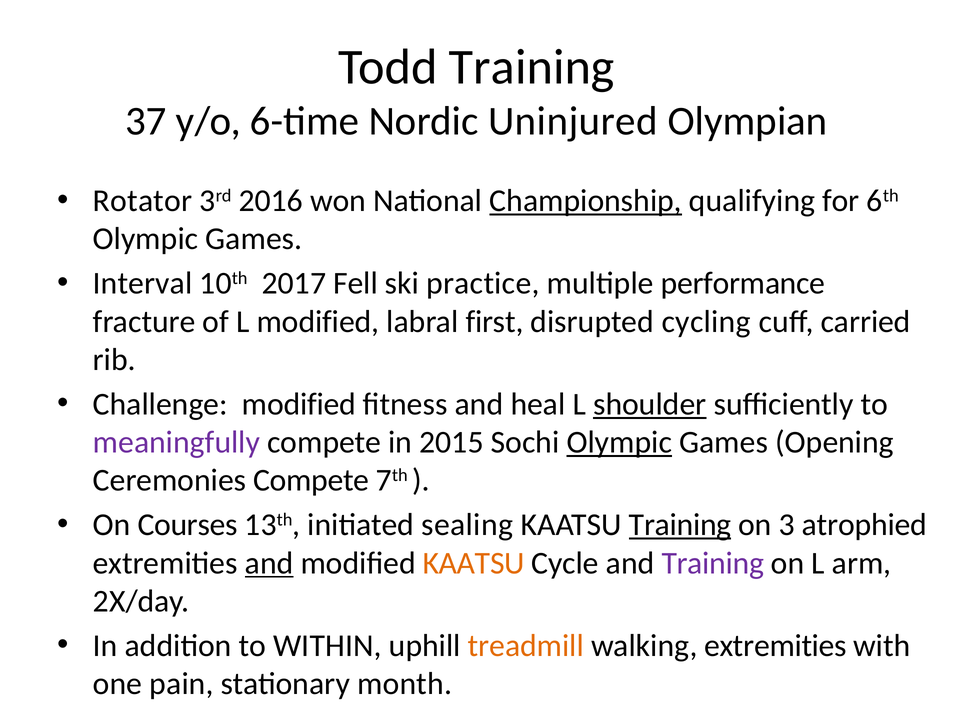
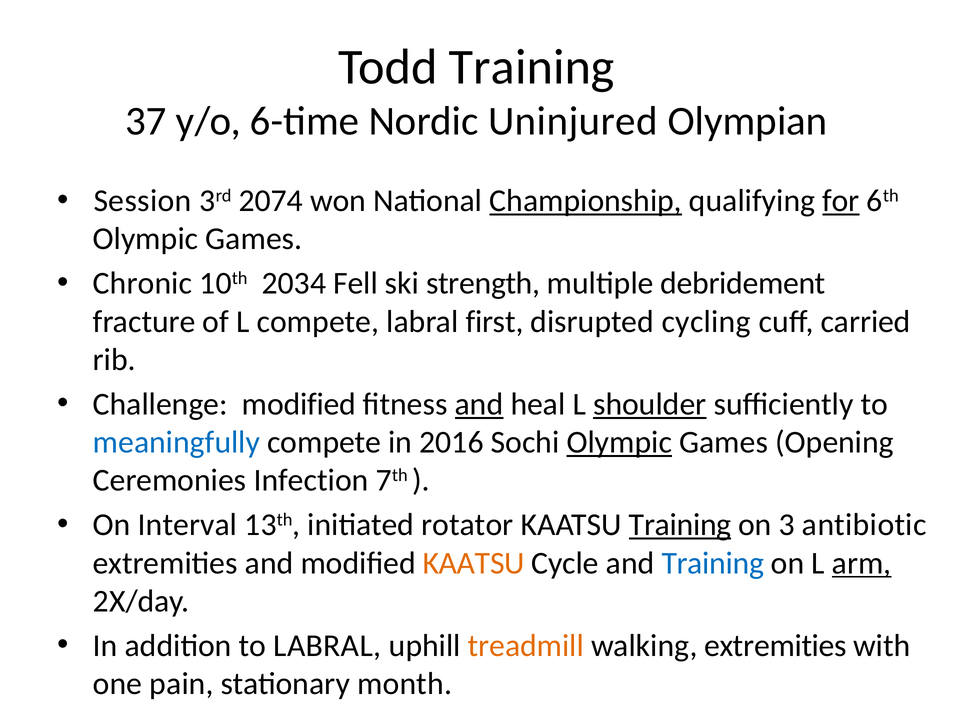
Rotator: Rotator -> Session (142, 201)
2016: 2016 -> 2074 (271, 201)
for underline: none -> present (841, 201)
Interval: Interval -> Chronic (143, 283)
2017: 2017 -> 2034 (294, 283)
practice: practice -> strength (483, 283)
performance: performance -> debridement (743, 283)
L modified: modified -> compete (318, 321)
and underline: none -> present (479, 404)
meaningfully colour: purple -> blue (177, 442)
2015: 2015 -> 2016 (451, 442)
Ceremonies Compete: Compete -> Infection (311, 480)
Courses: Courses -> Interval (187, 525)
sealing: sealing -> rotator (467, 525)
atrophied: atrophied -> antibiotic (864, 525)
and underline: present -> none (269, 563)
Training colour: purple -> blue (713, 563)
arm underline: none -> present (862, 563)
to WITHIN: WITHIN -> LABRAL (327, 645)
